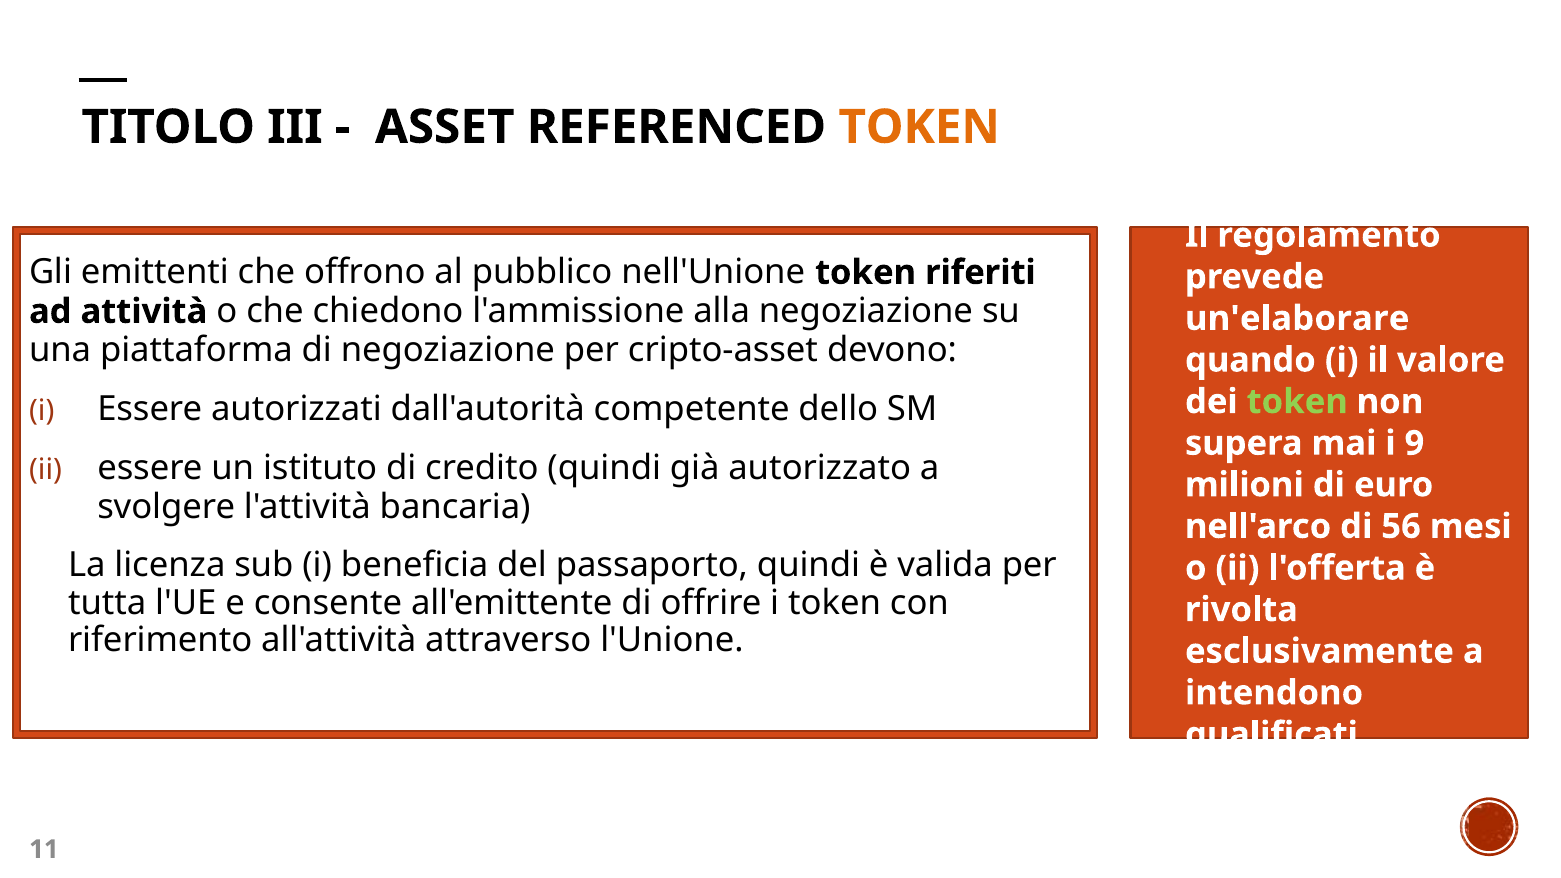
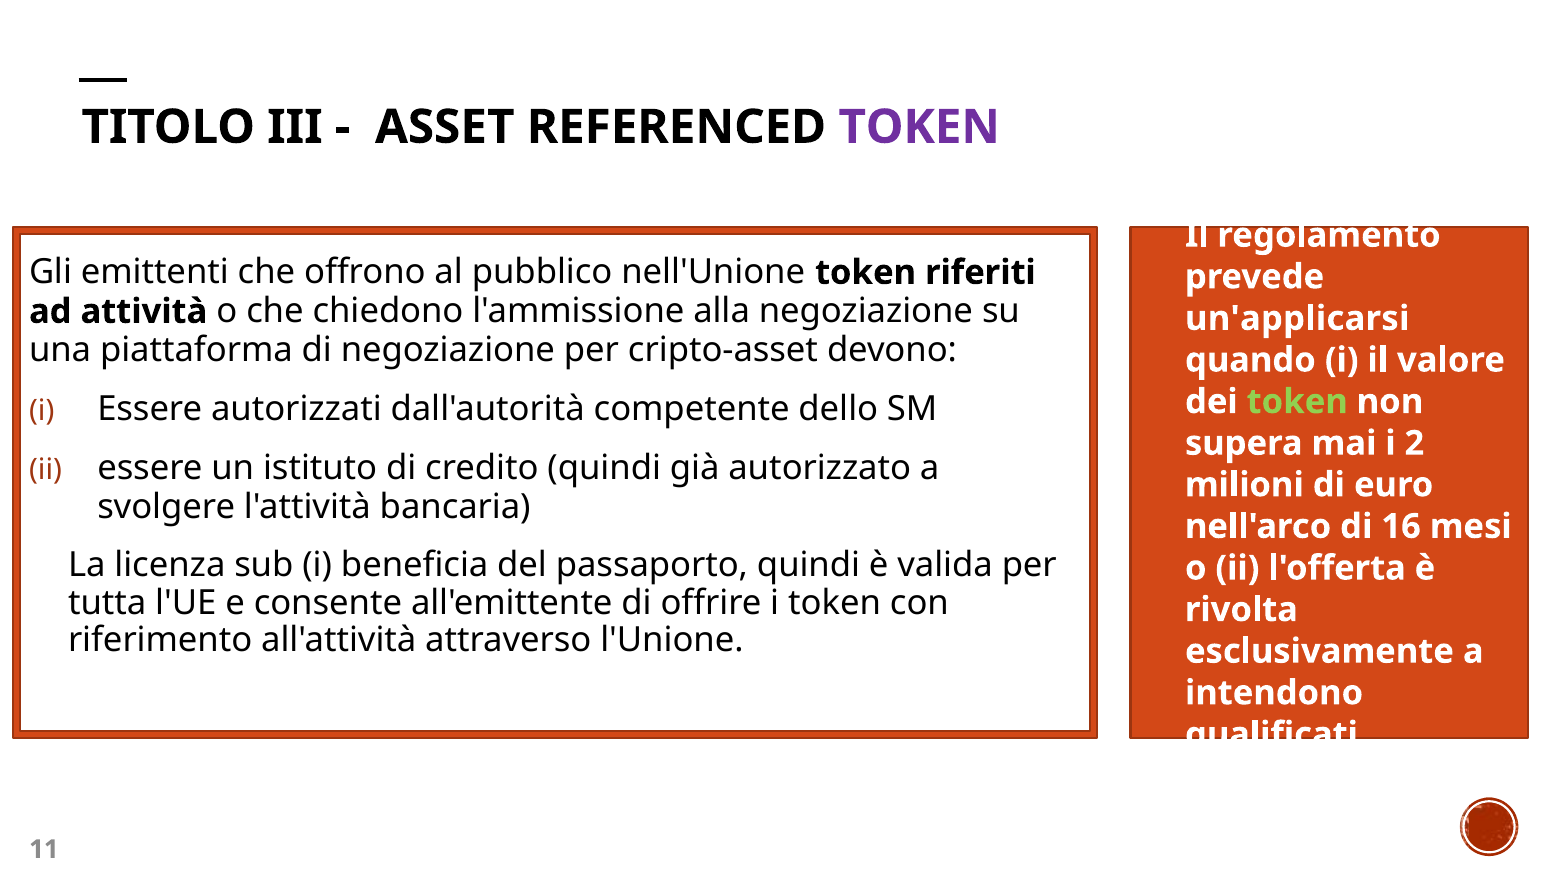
TOKEN colour: orange -> purple (919, 127)
un'elaborare: un'elaborare -> un'applicarsi (1297, 319)
9: 9 -> 2 (1414, 443)
56: 56 -> 16 (1401, 527)
